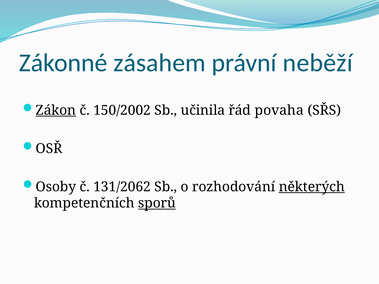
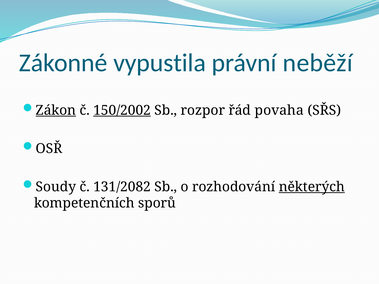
zásahem: zásahem -> vypustila (160, 63)
150/2002 underline: none -> present (122, 110)
učinila: učinila -> rozpor (203, 110)
Osoby: Osoby -> Soudy (56, 187)
131/2062: 131/2062 -> 131/2082 (122, 187)
sporů underline: present -> none (157, 203)
